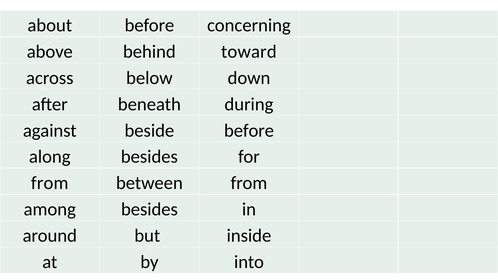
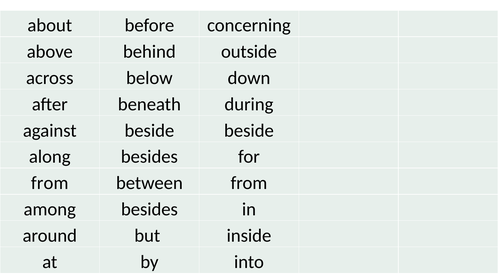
toward: toward -> outside (249, 52)
beside before: before -> beside (249, 131)
